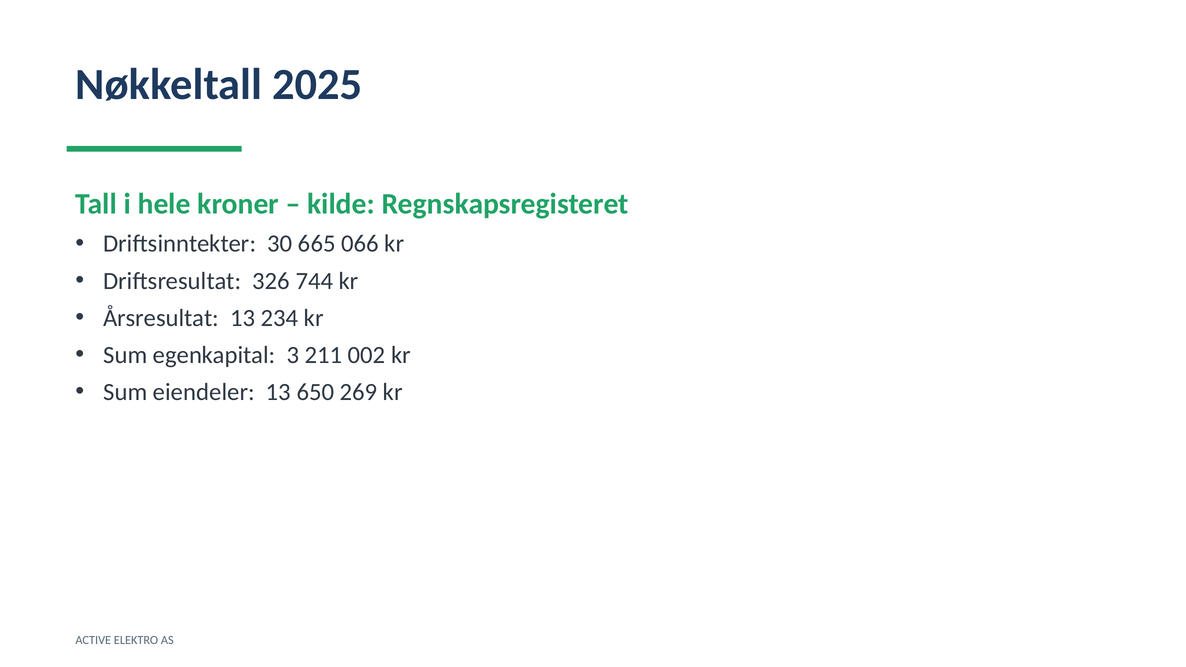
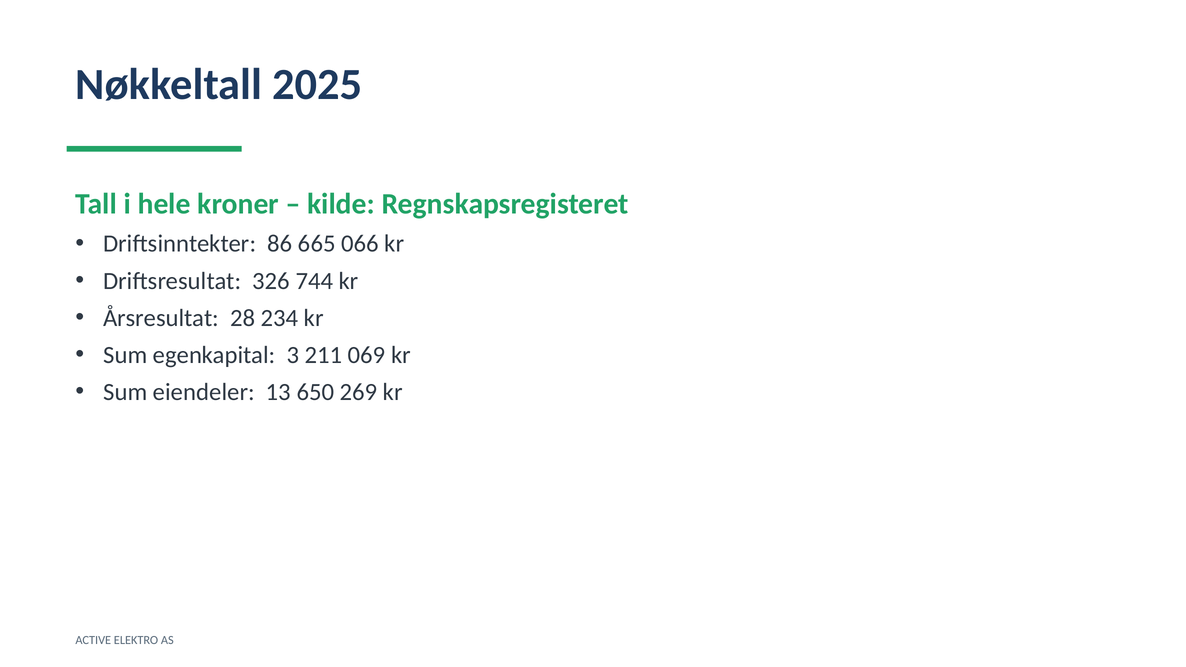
30: 30 -> 86 (280, 244)
Årsresultat 13: 13 -> 28 (243, 318)
002: 002 -> 069 (367, 355)
